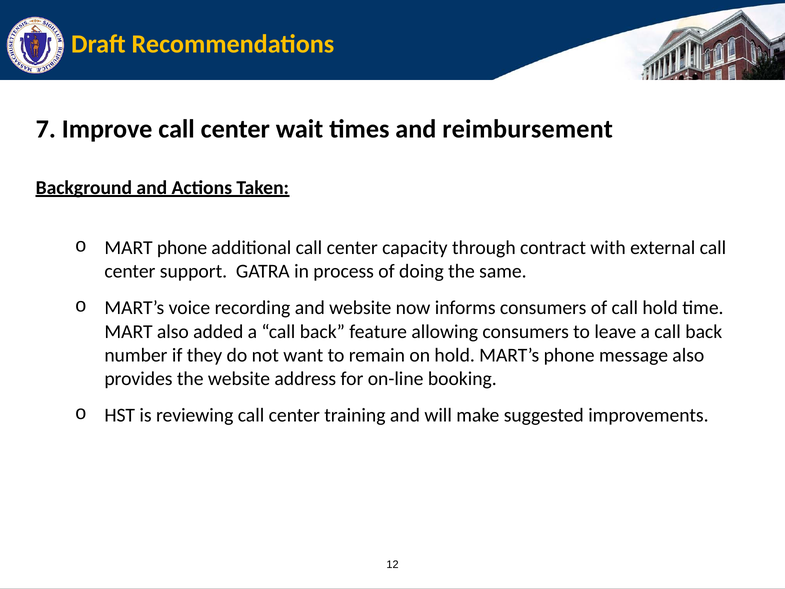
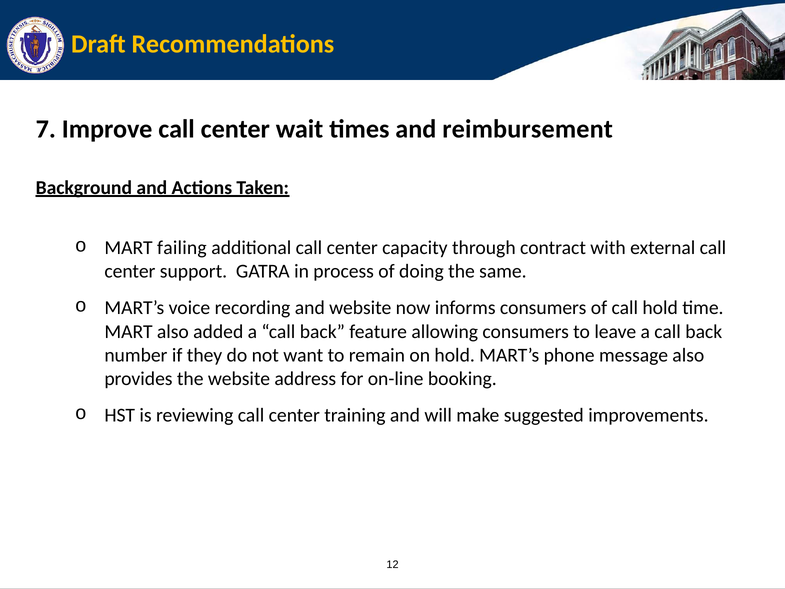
MART phone: phone -> failing (182, 248)
